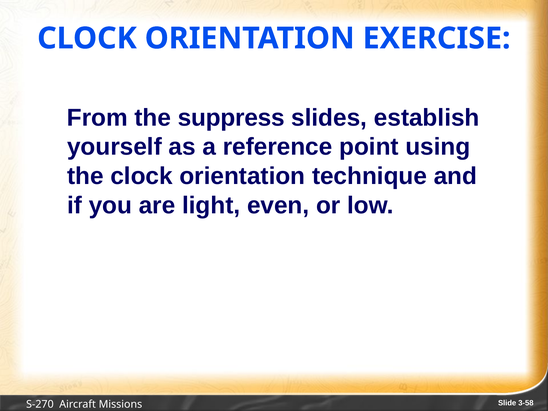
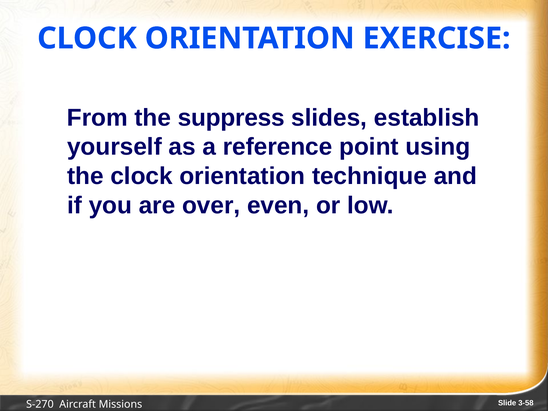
light: light -> over (211, 205)
